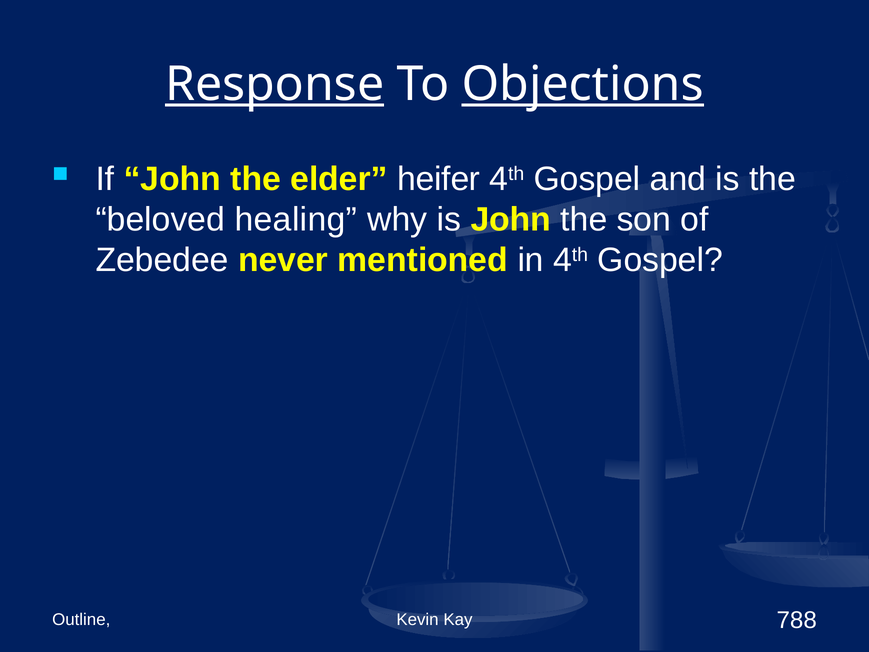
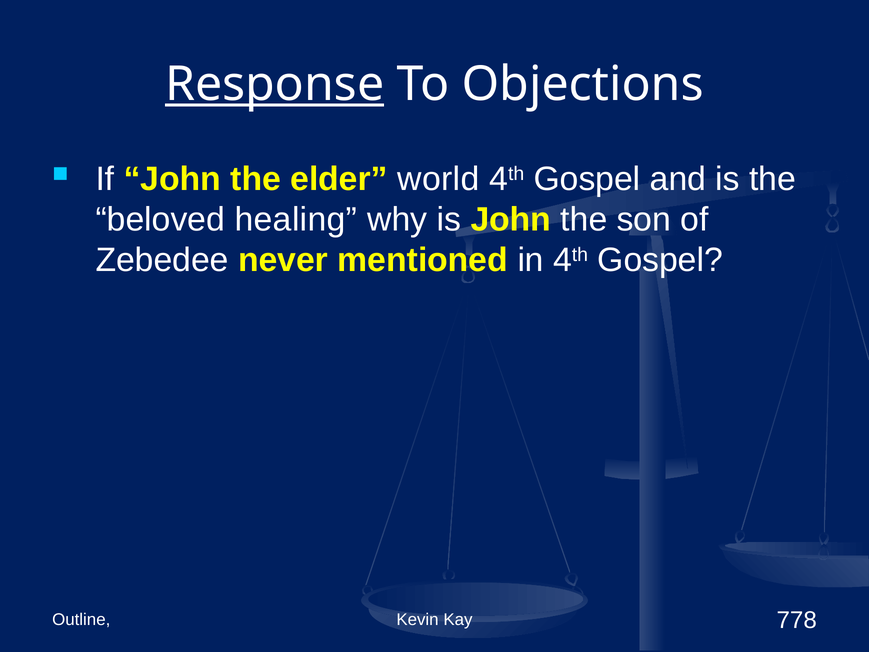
Objections underline: present -> none (583, 84)
heifer: heifer -> world (438, 179)
788: 788 -> 778 (797, 620)
